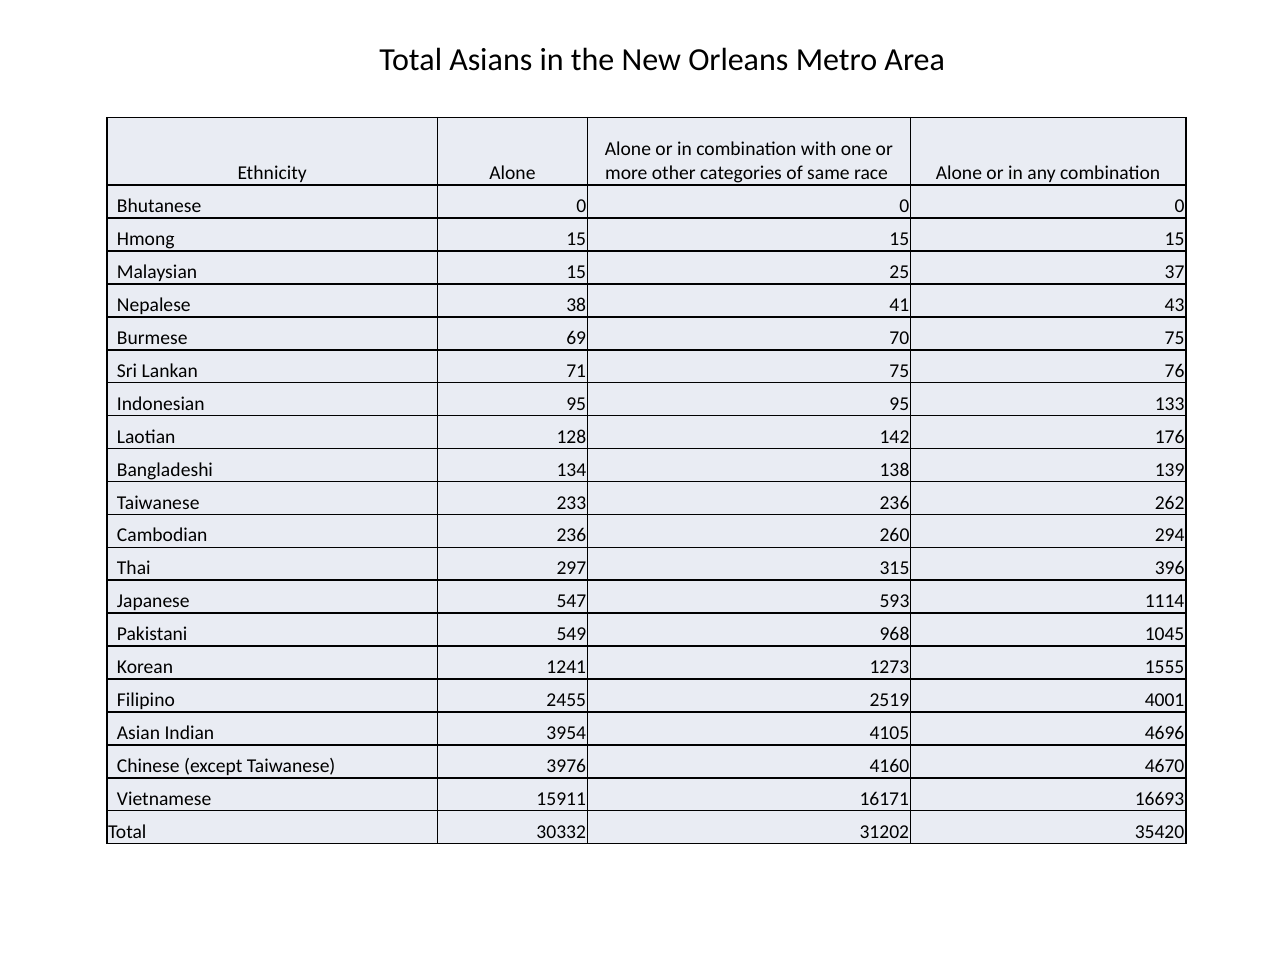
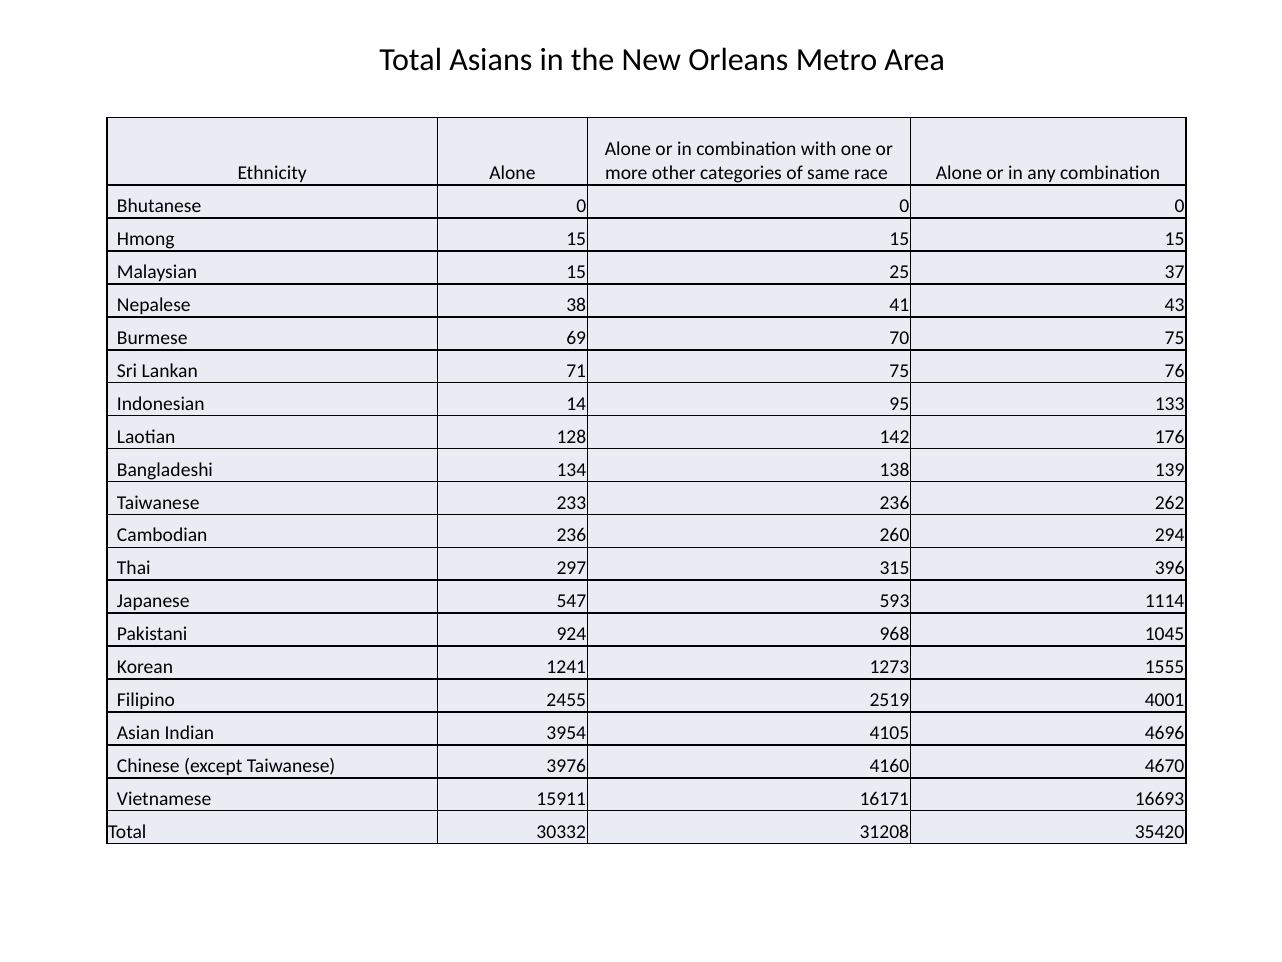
Indonesian 95: 95 -> 14 (576, 404)
549: 549 -> 924 (571, 634)
31202: 31202 -> 31208 (884, 831)
